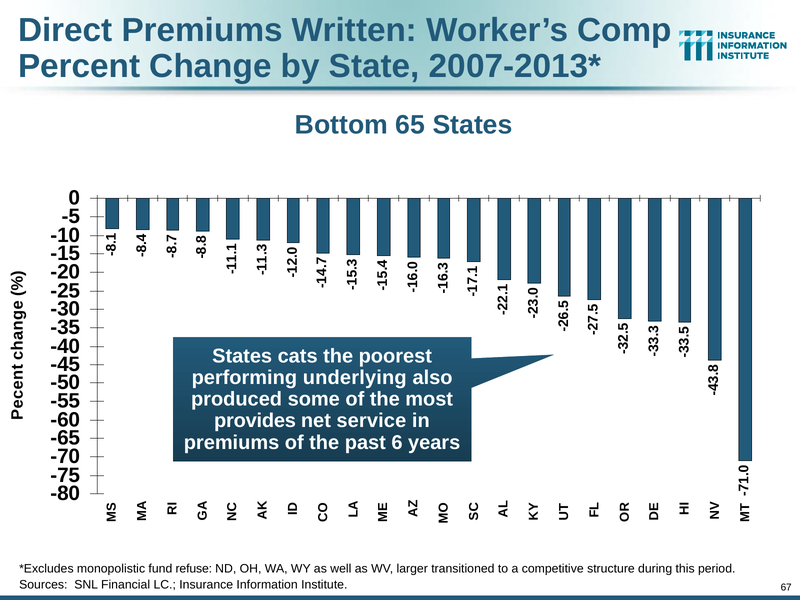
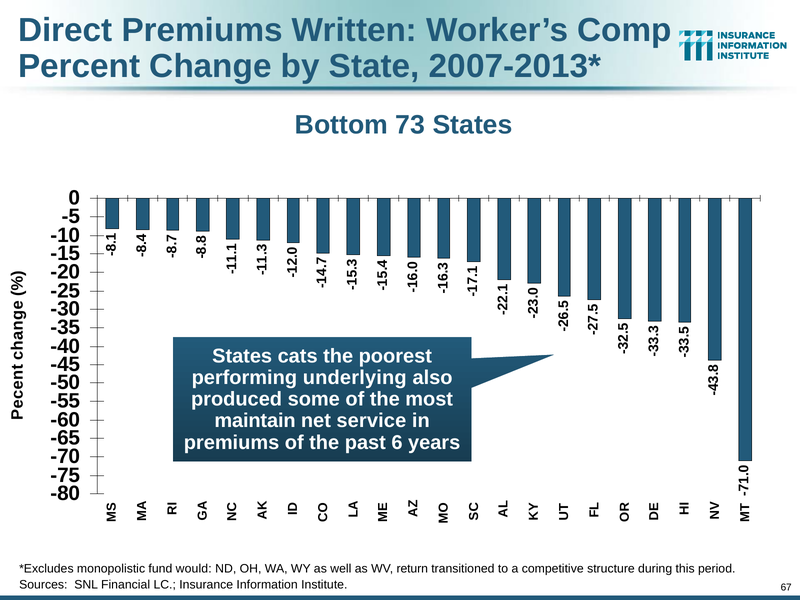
65: 65 -> 73 (410, 125)
provides: provides -> maintain (255, 421)
refuse: refuse -> would (194, 568)
larger: larger -> return (412, 568)
